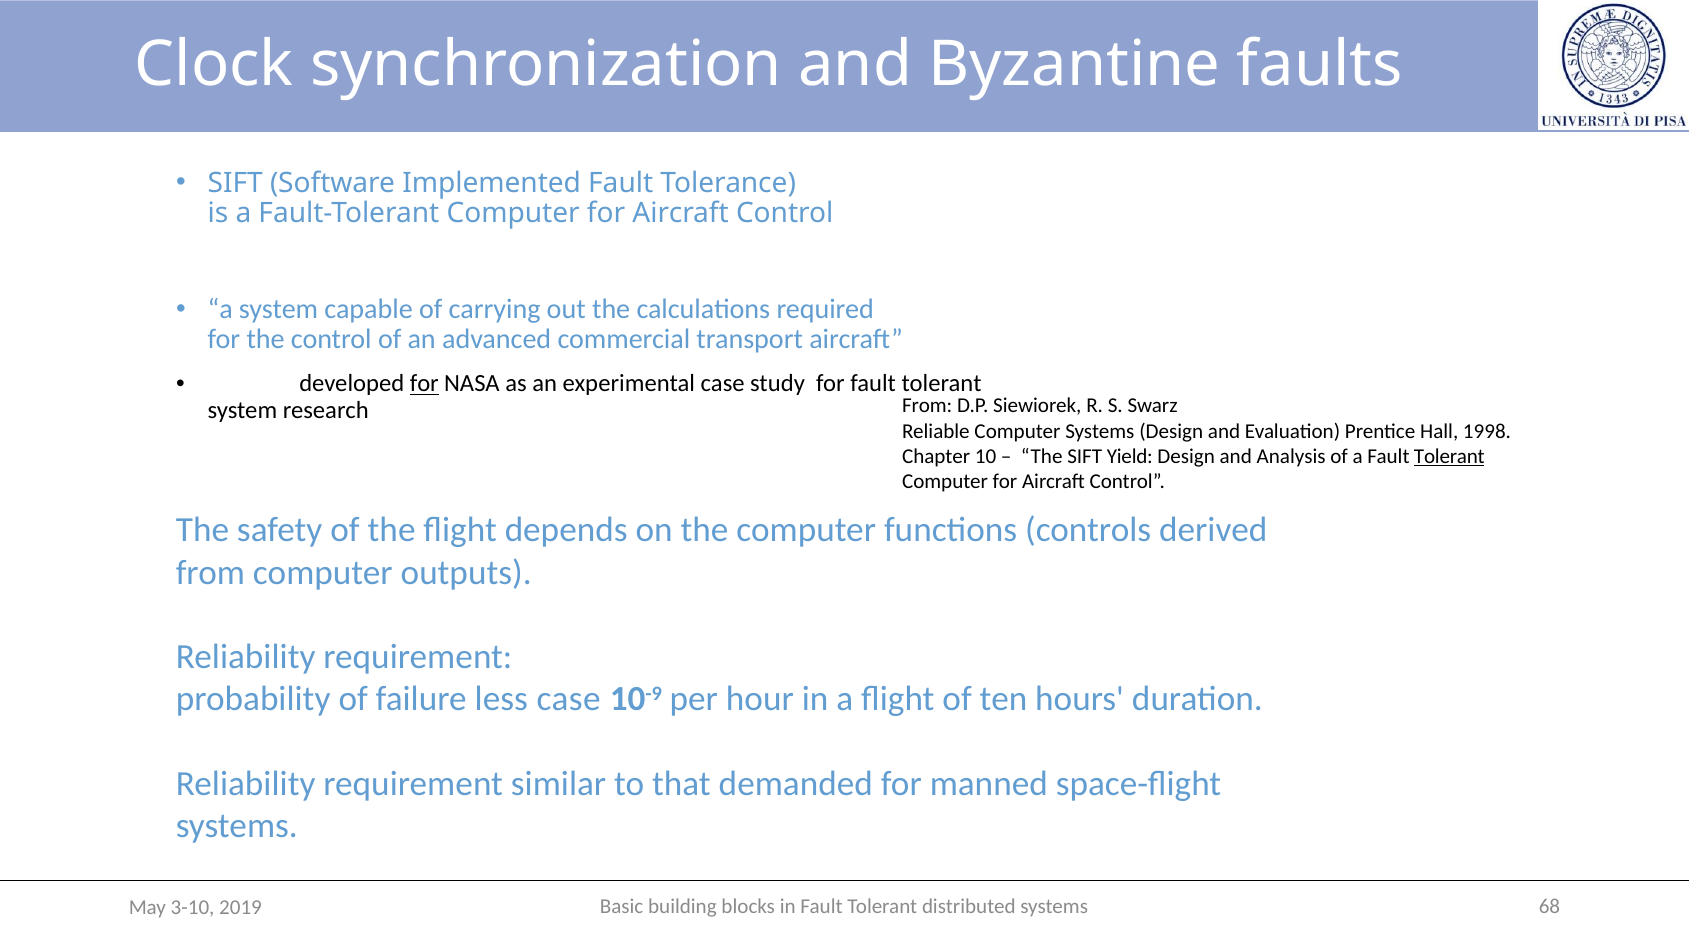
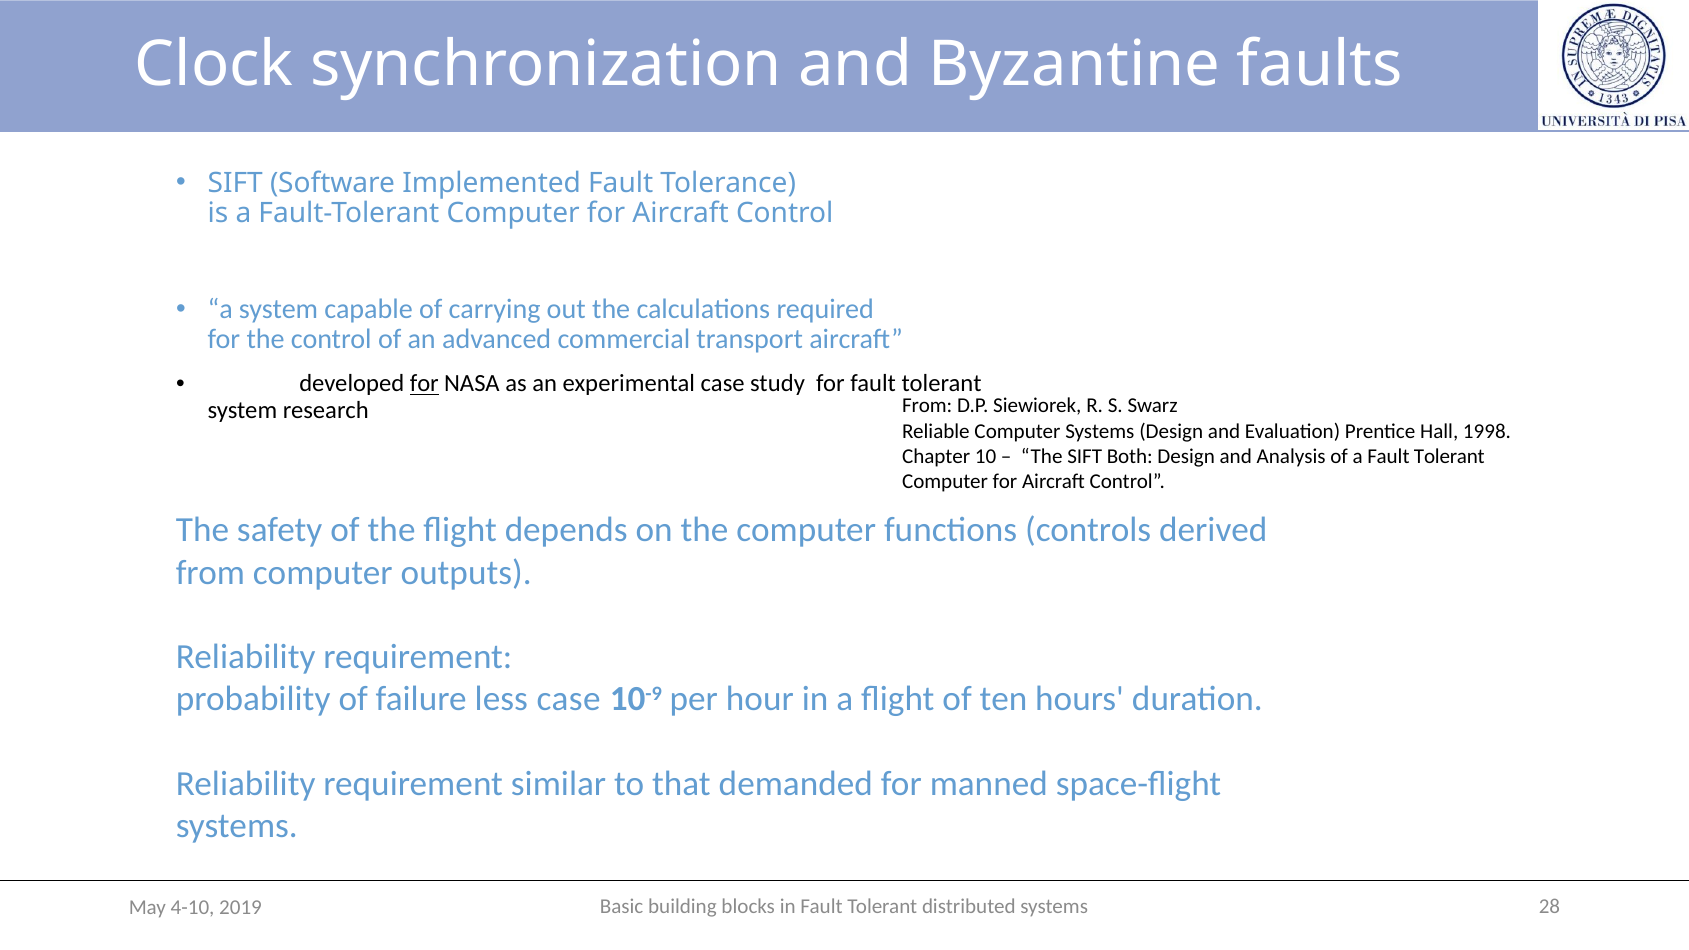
Yield: Yield -> Both (1130, 456)
Tolerant underline: present -> none (1449, 456)
68: 68 -> 28 (1549, 907)
3-10: 3-10 -> 4-10 (193, 907)
